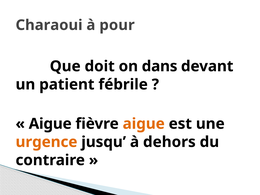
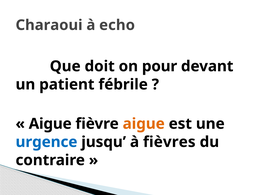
pour: pour -> echo (117, 25)
dans: dans -> pour (160, 66)
urgence colour: orange -> blue (46, 142)
dehors: dehors -> fièvres (169, 142)
